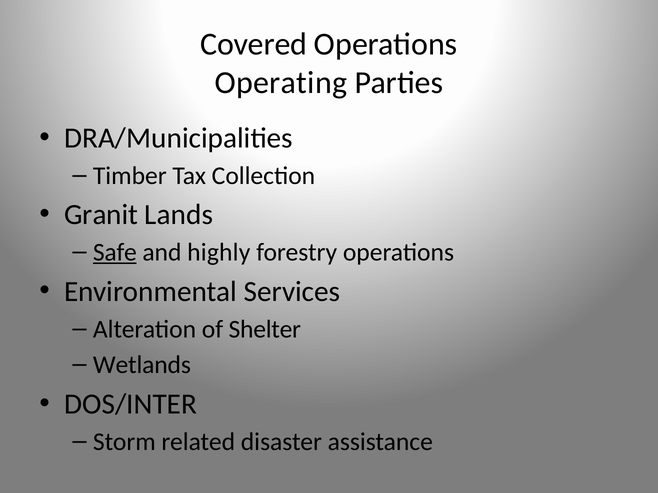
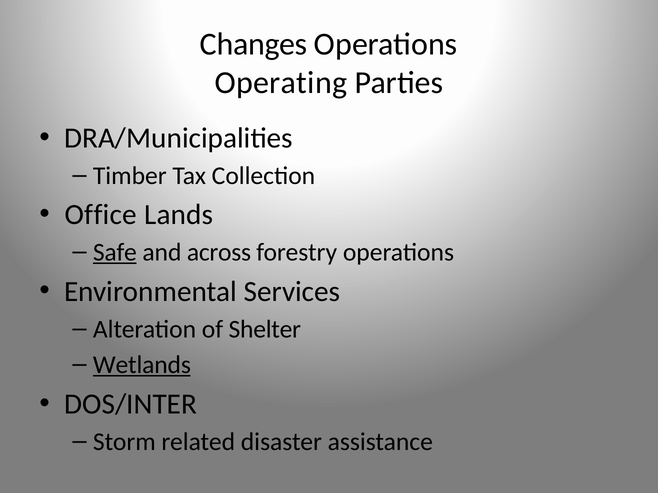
Covered: Covered -> Changes (254, 44)
Granit: Granit -> Office (101, 215)
highly: highly -> across (219, 253)
Wetlands underline: none -> present (142, 365)
